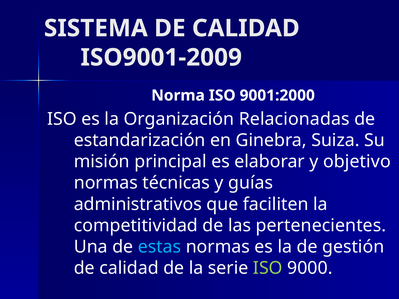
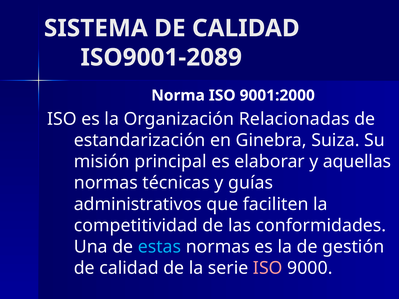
ISO9001-2009: ISO9001-2009 -> ISO9001-2089 (161, 58)
objetivo: objetivo -> aquellas (357, 162)
pertenecientes: pertenecientes -> conformidades (321, 226)
ISO colour: light green -> pink (268, 268)
